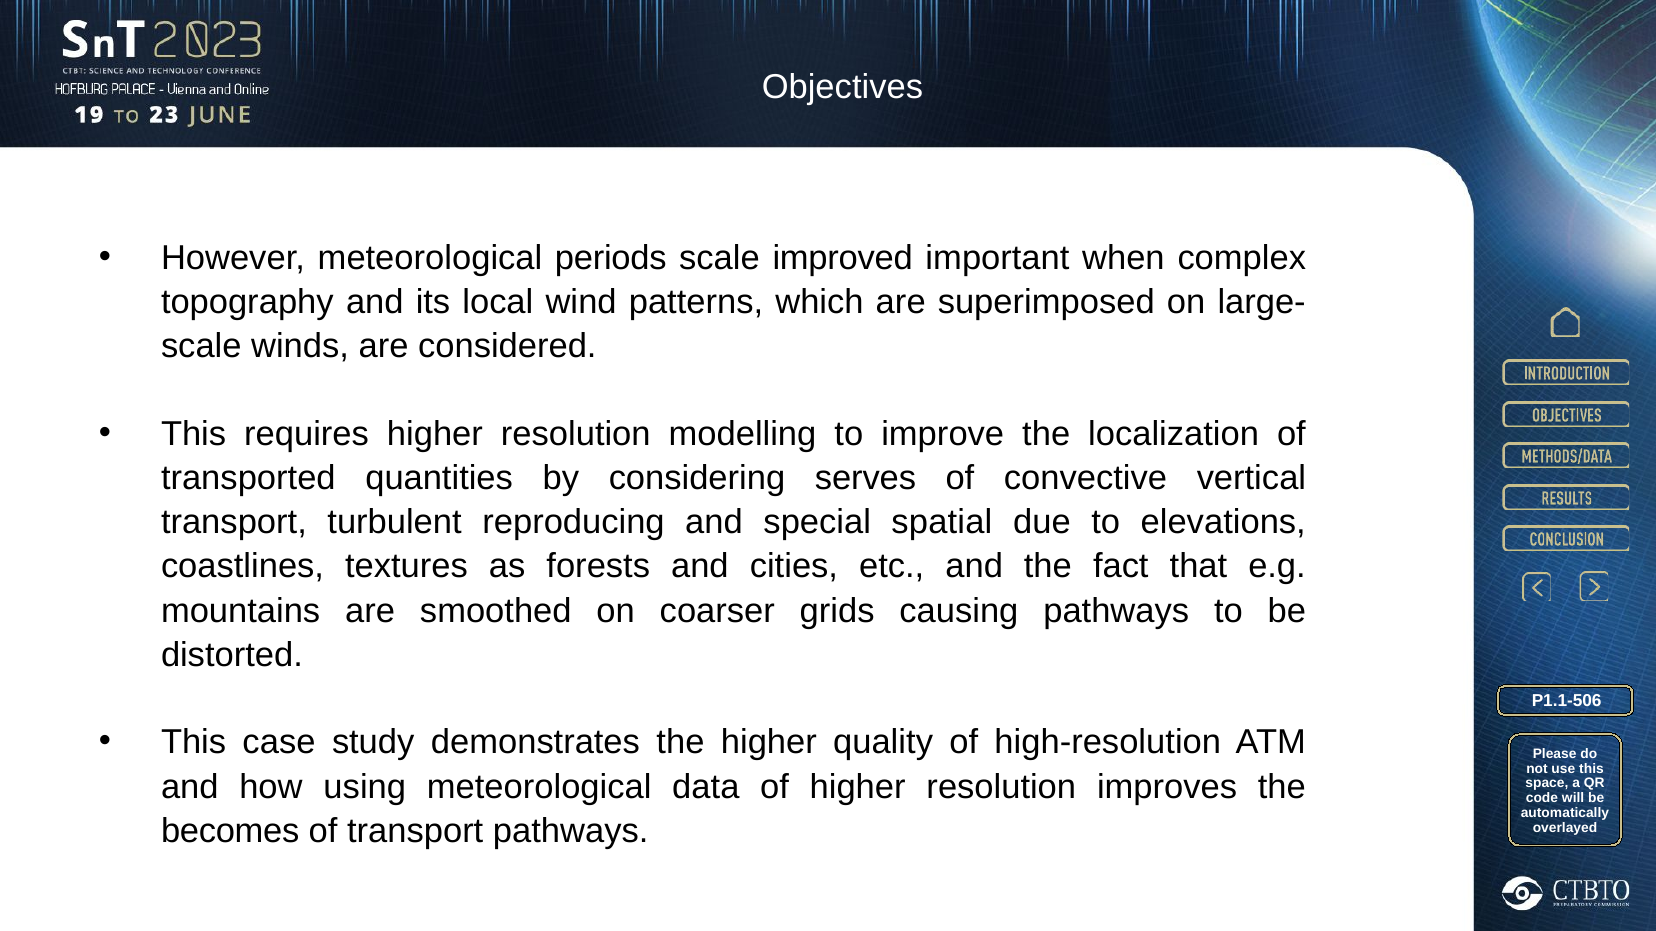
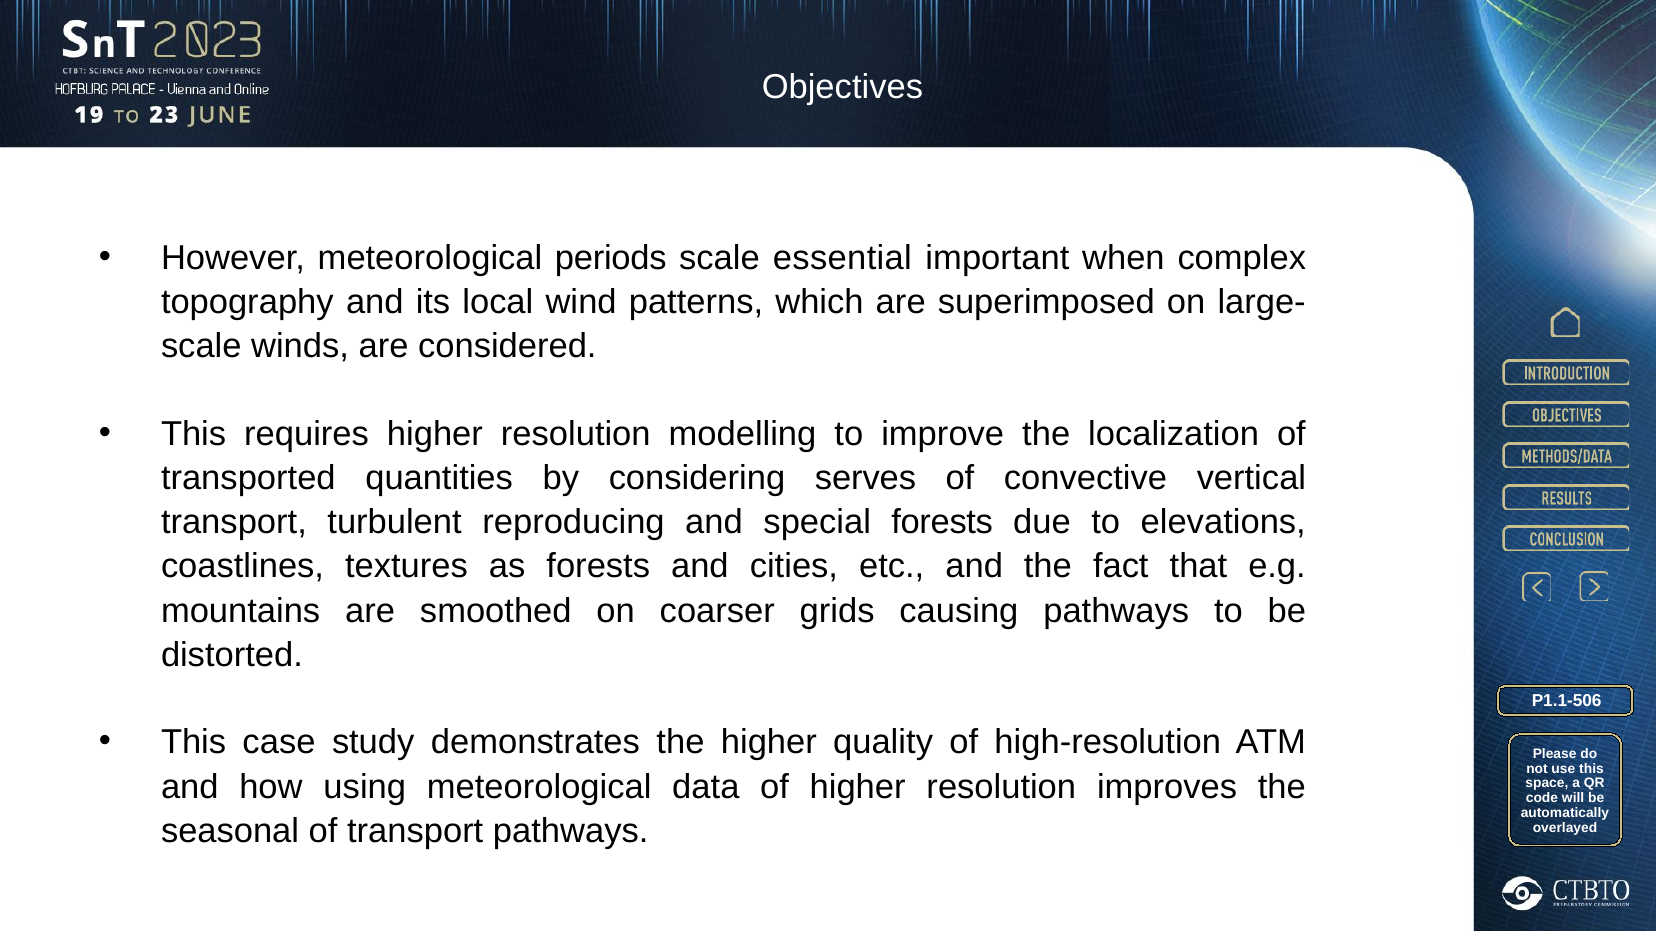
improved: improved -> essential (842, 258)
special spatial: spatial -> forests (942, 523)
becomes: becomes -> seasonal (230, 831)
